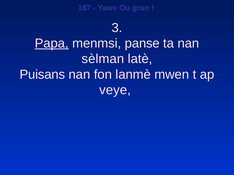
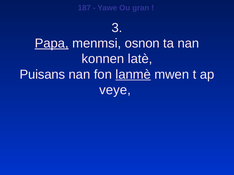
panse: panse -> osnon (142, 43)
sèlman: sèlman -> konnen (103, 59)
lanmè underline: none -> present (133, 75)
